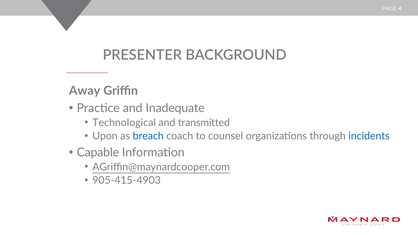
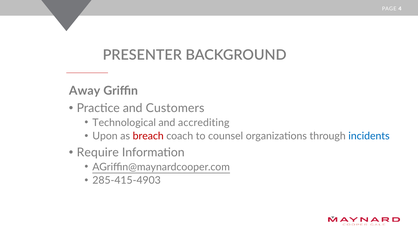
Inadequate: Inadequate -> Customers (175, 108)
transmitted: transmitted -> accrediting (204, 123)
breach colour: blue -> red (148, 136)
Capable: Capable -> Require (98, 153)
905-415-4903: 905-415-4903 -> 285-415-4903 (127, 181)
